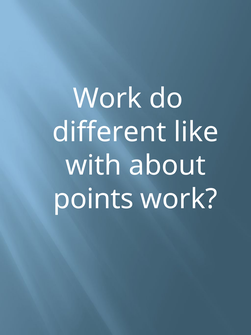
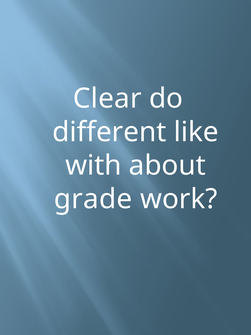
Work: Work -> Clear (107, 98)
points: points -> grade (93, 199)
